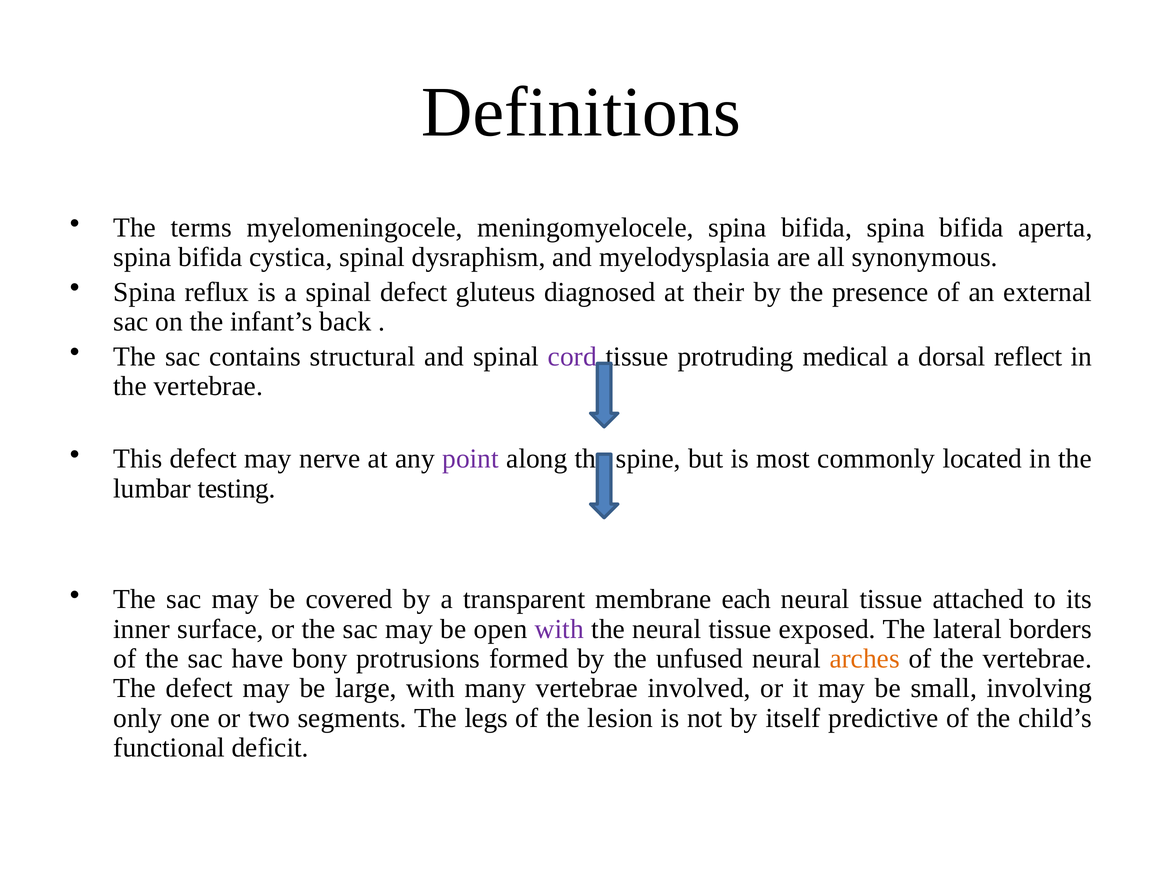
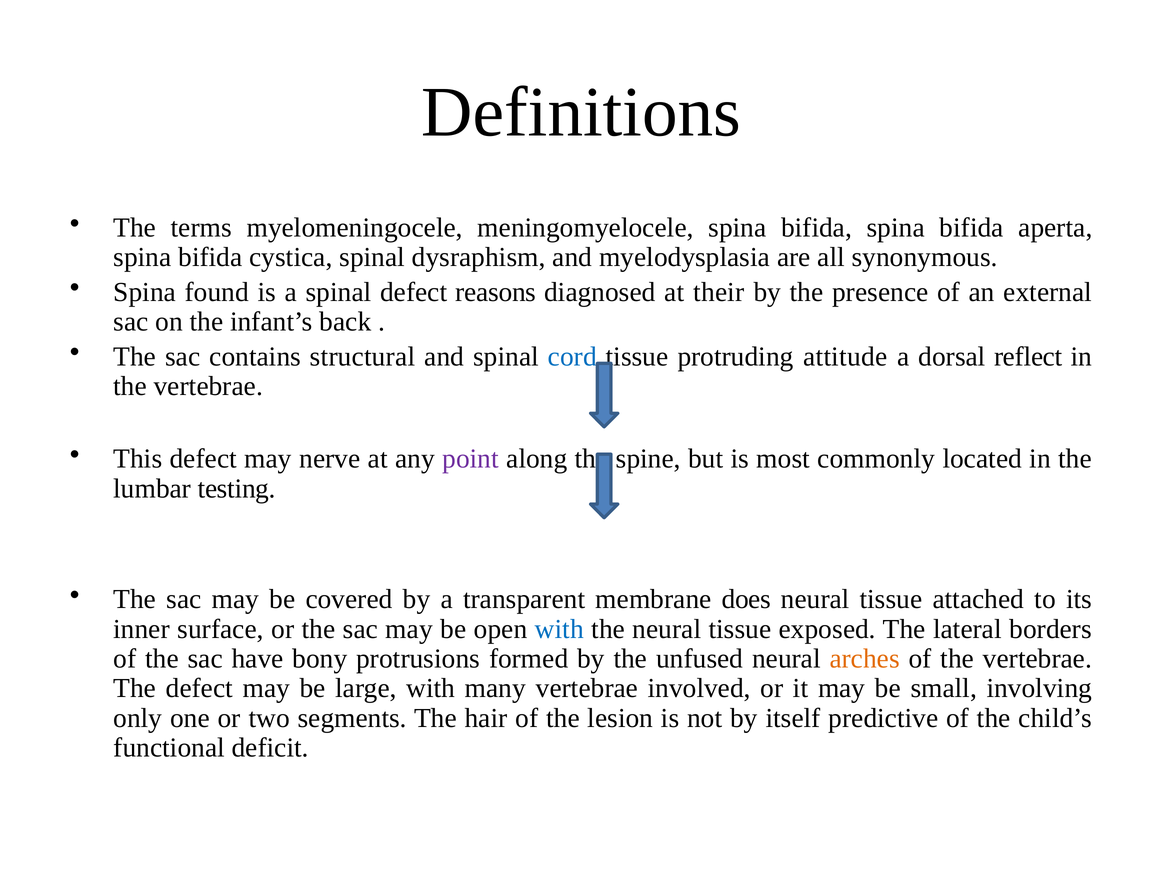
reflux: reflux -> found (217, 292)
gluteus: gluteus -> reasons (496, 292)
cord colour: purple -> blue (572, 357)
medical: medical -> attitude (845, 357)
each: each -> does (746, 600)
with colour: purple -> blue (559, 629)
legs: legs -> hair (486, 718)
